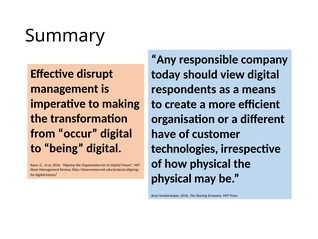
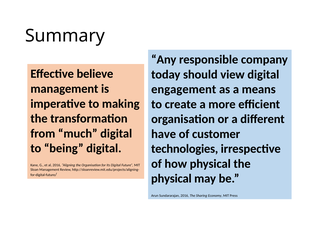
disrupt: disrupt -> believe (95, 74)
respondents: respondents -> engagement (184, 89)
occur: occur -> much (78, 133)
